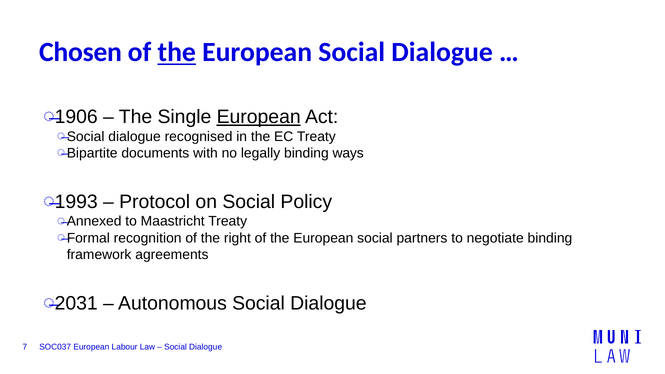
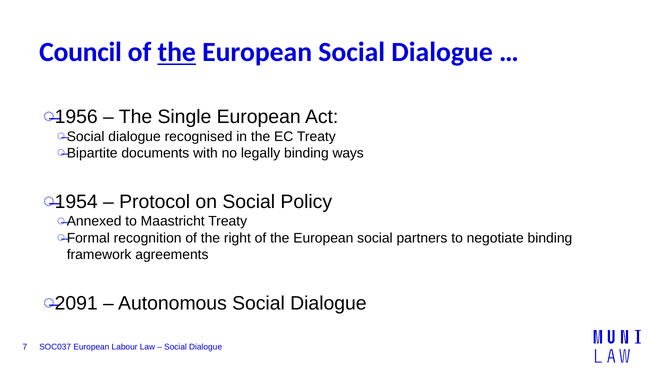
Chosen: Chosen -> Council (81, 52)
1906: 1906 -> 1956 (76, 117)
European underline: present -> none (259, 117)
1993: 1993 -> 1954 (76, 202)
2031: 2031 -> 2091 (76, 303)
